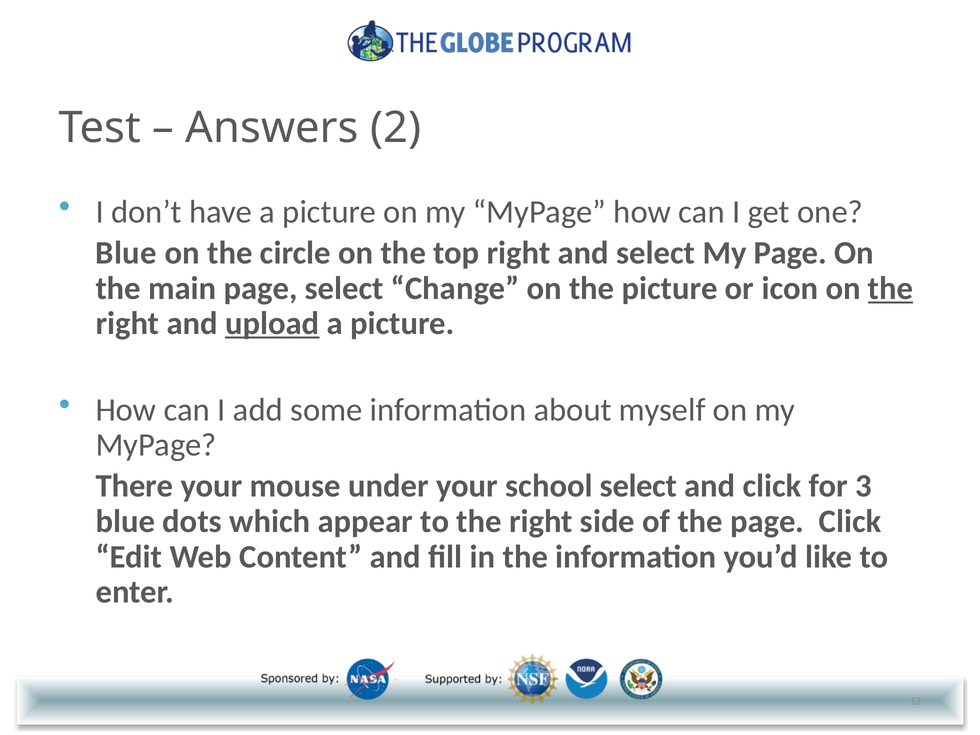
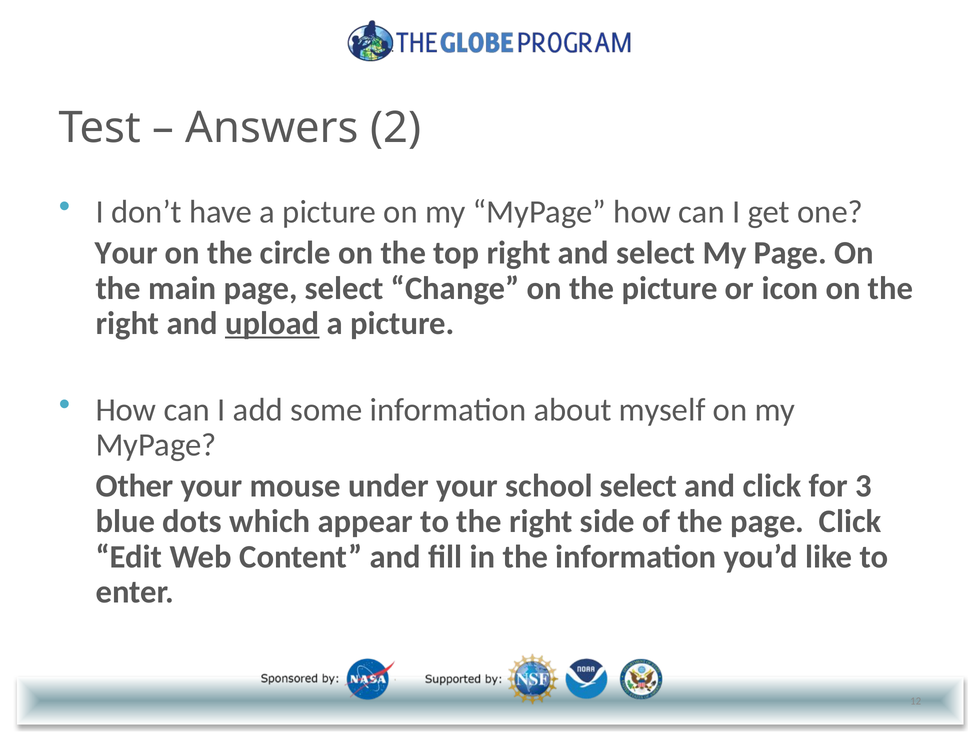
Blue: Blue -> Your (126, 253)
the underline: present -> none (891, 288)
There: There -> Other (135, 486)
